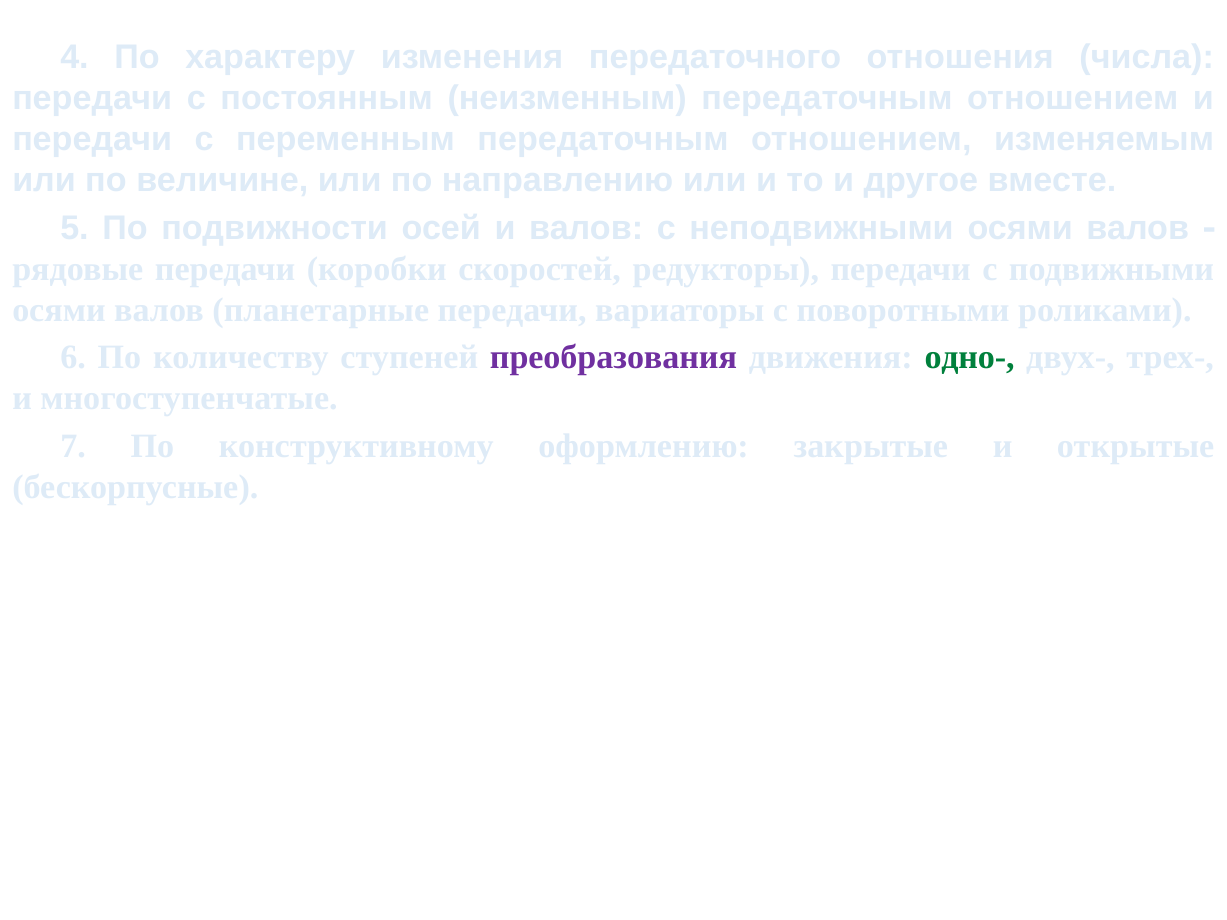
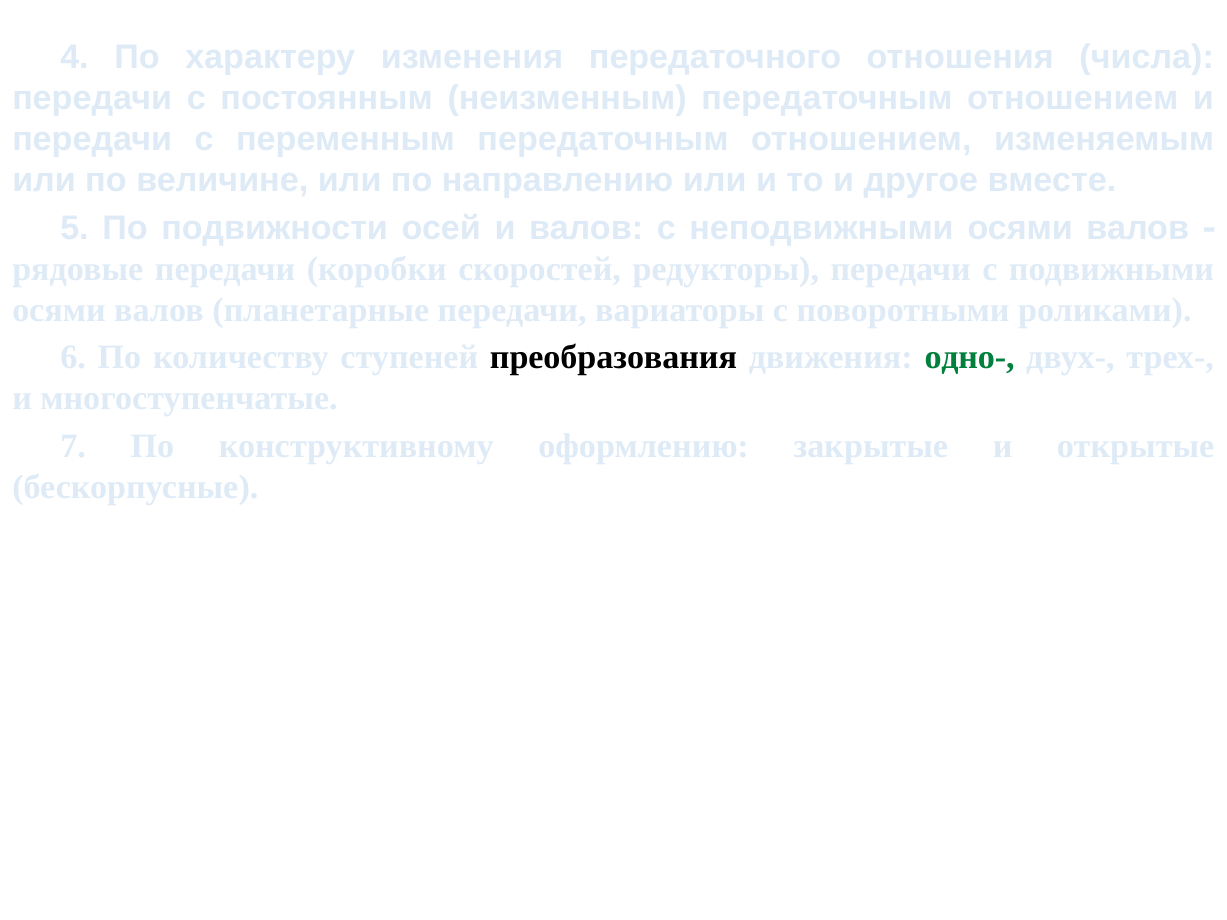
преобразования colour: purple -> black (613, 358)
